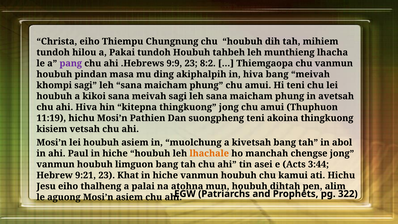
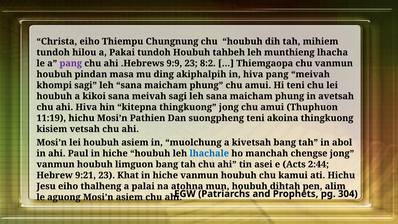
hiva bang: bang -> pang (277, 74)
lhachale colour: orange -> blue (209, 153)
3:44: 3:44 -> 2:44 (318, 164)
322: 322 -> 304 (348, 194)
